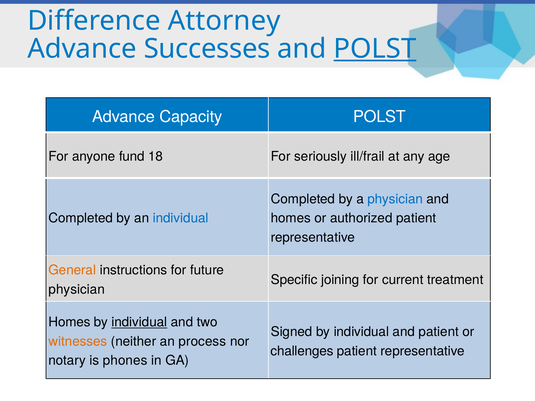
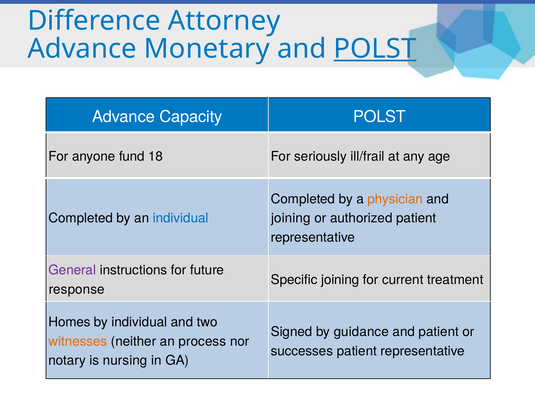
Successes: Successes -> Monetary (207, 49)
physician colour: blue -> orange (395, 199)
homes: homes -> joining (291, 218)
General colour: orange -> purple (72, 270)
physician: physician -> response (77, 290)
individual underline: present -> none (139, 322)
Signed by individual: individual -> guidance (361, 332)
challenges: challenges -> successes (302, 351)
phones: phones -> nursing (125, 361)
